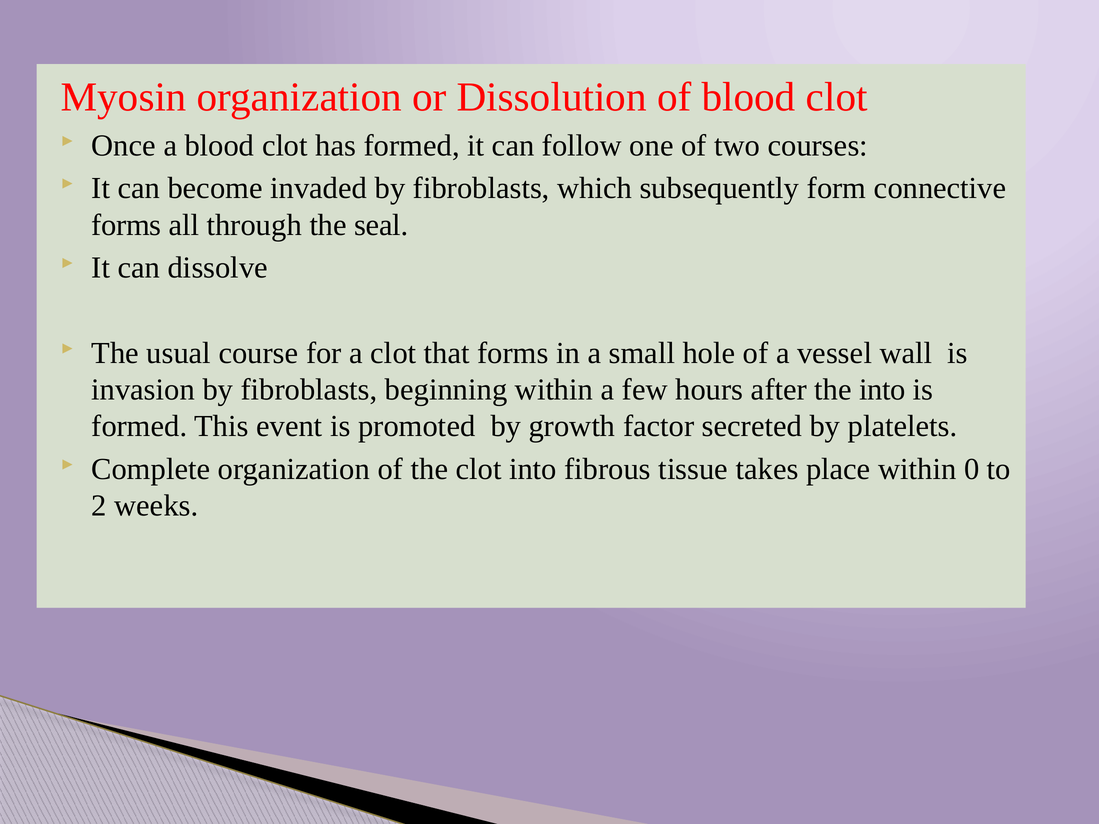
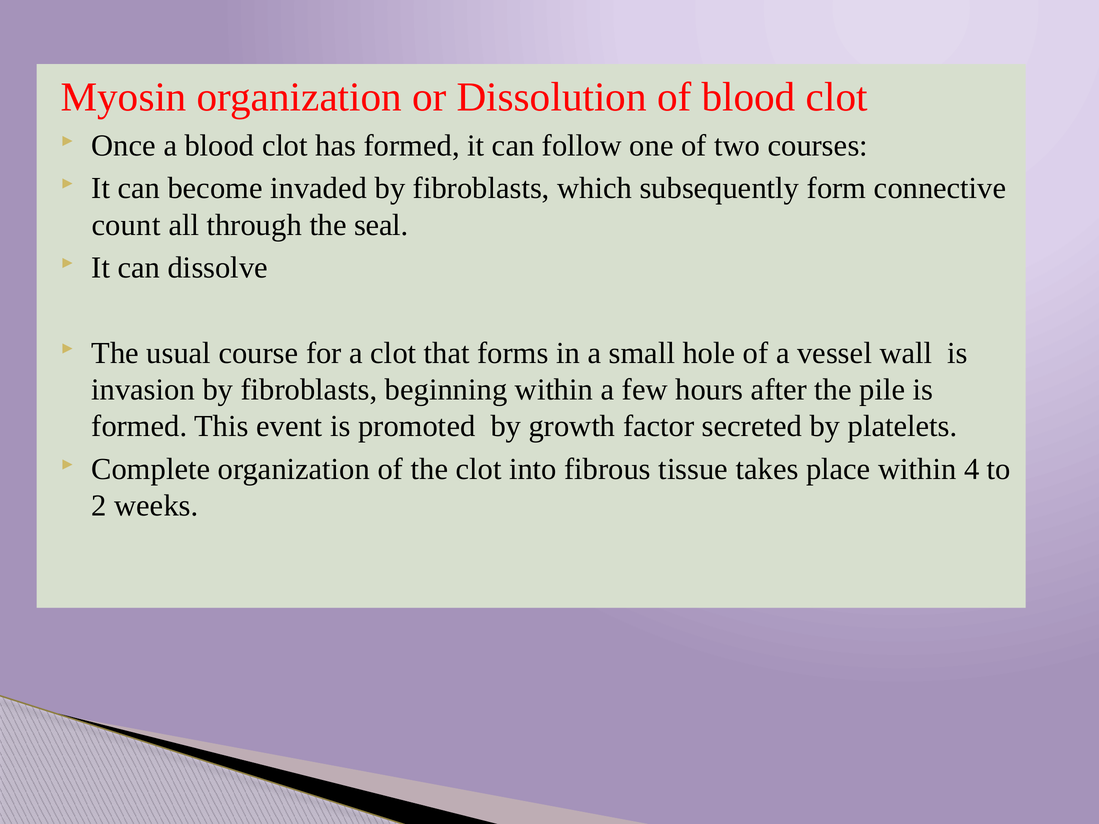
forms: forms -> count (126, 225)
the into: into -> pile (882, 390)
0: 0 -> 4 (972, 469)
